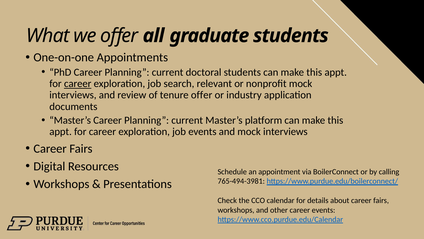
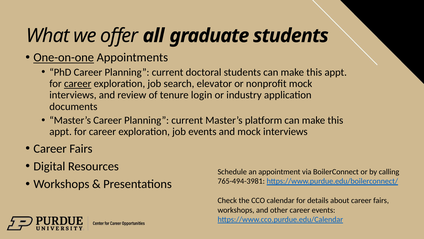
One-on-one underline: none -> present (64, 57)
relevant: relevant -> elevator (214, 84)
tenure offer: offer -> login (202, 95)
